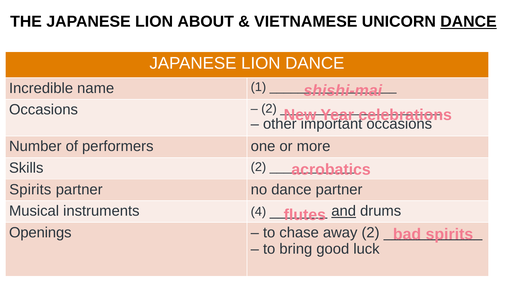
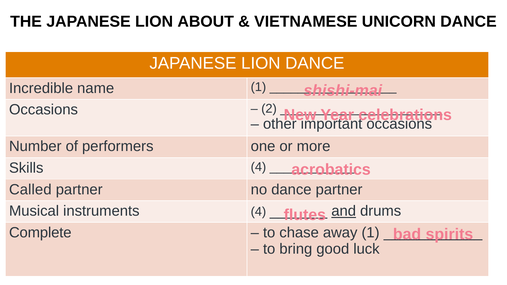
DANCE underline: present -> none (468, 22)
Skills 2: 2 -> 4 (258, 167)
Spirits: Spirits -> Called (30, 190)
Openings: Openings -> Complete (40, 233)
away 2: 2 -> 1 (371, 233)
